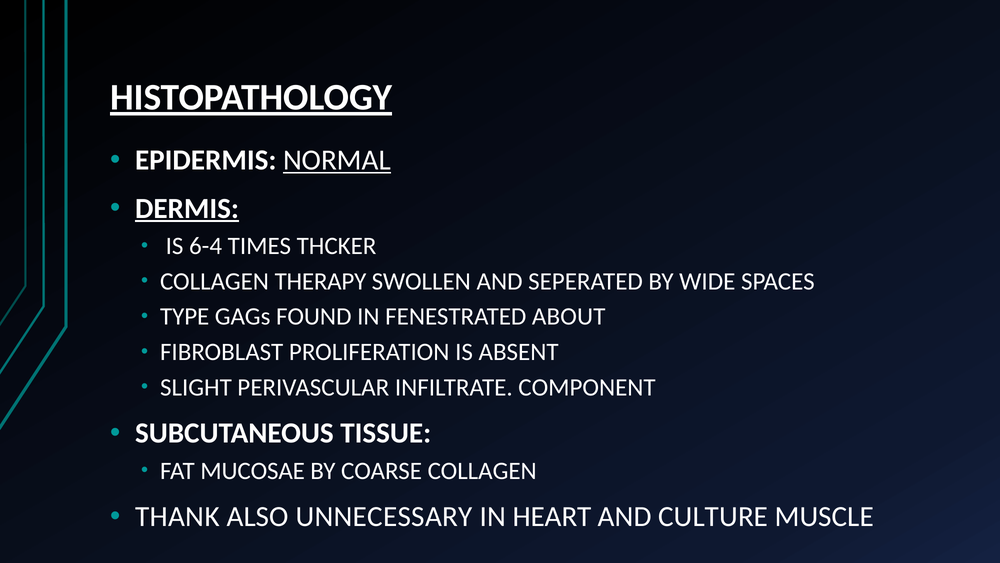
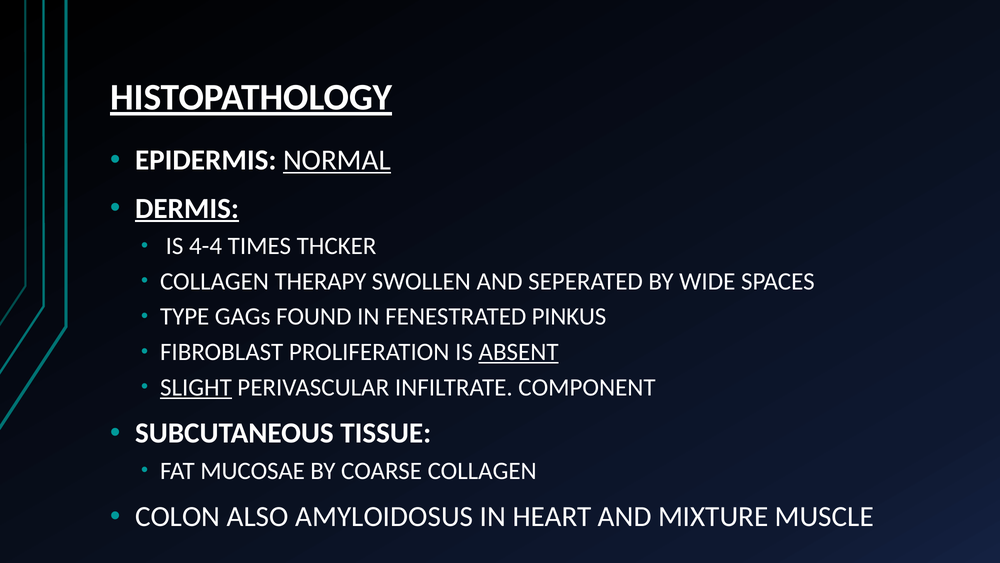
6-4: 6-4 -> 4-4 (206, 246)
ABOUT: ABOUT -> PINKUS (569, 317)
ABSENT underline: none -> present (519, 352)
SLIGHT underline: none -> present (196, 387)
THANK: THANK -> COLON (178, 516)
UNNECESSARY: UNNECESSARY -> AMYLOIDOSUS (384, 516)
CULTURE: CULTURE -> MIXTURE (713, 516)
